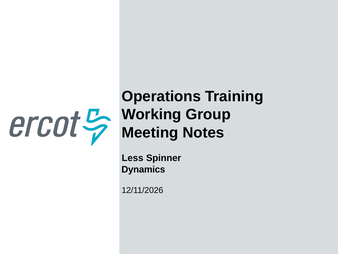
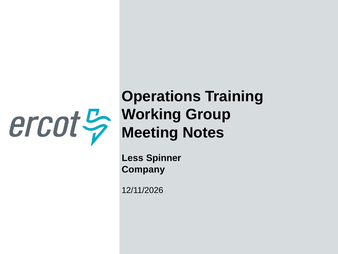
Dynamics: Dynamics -> Company (143, 169)
